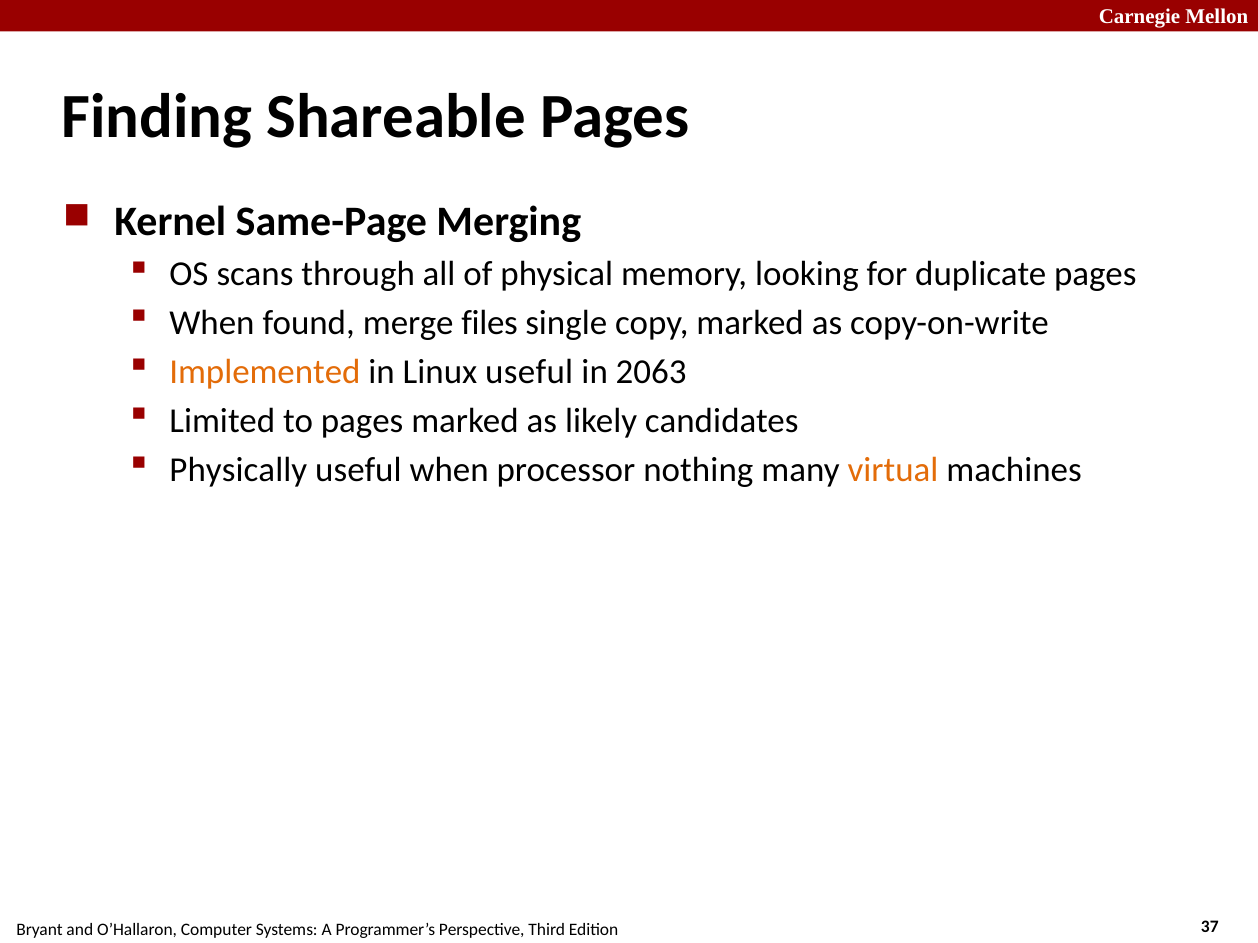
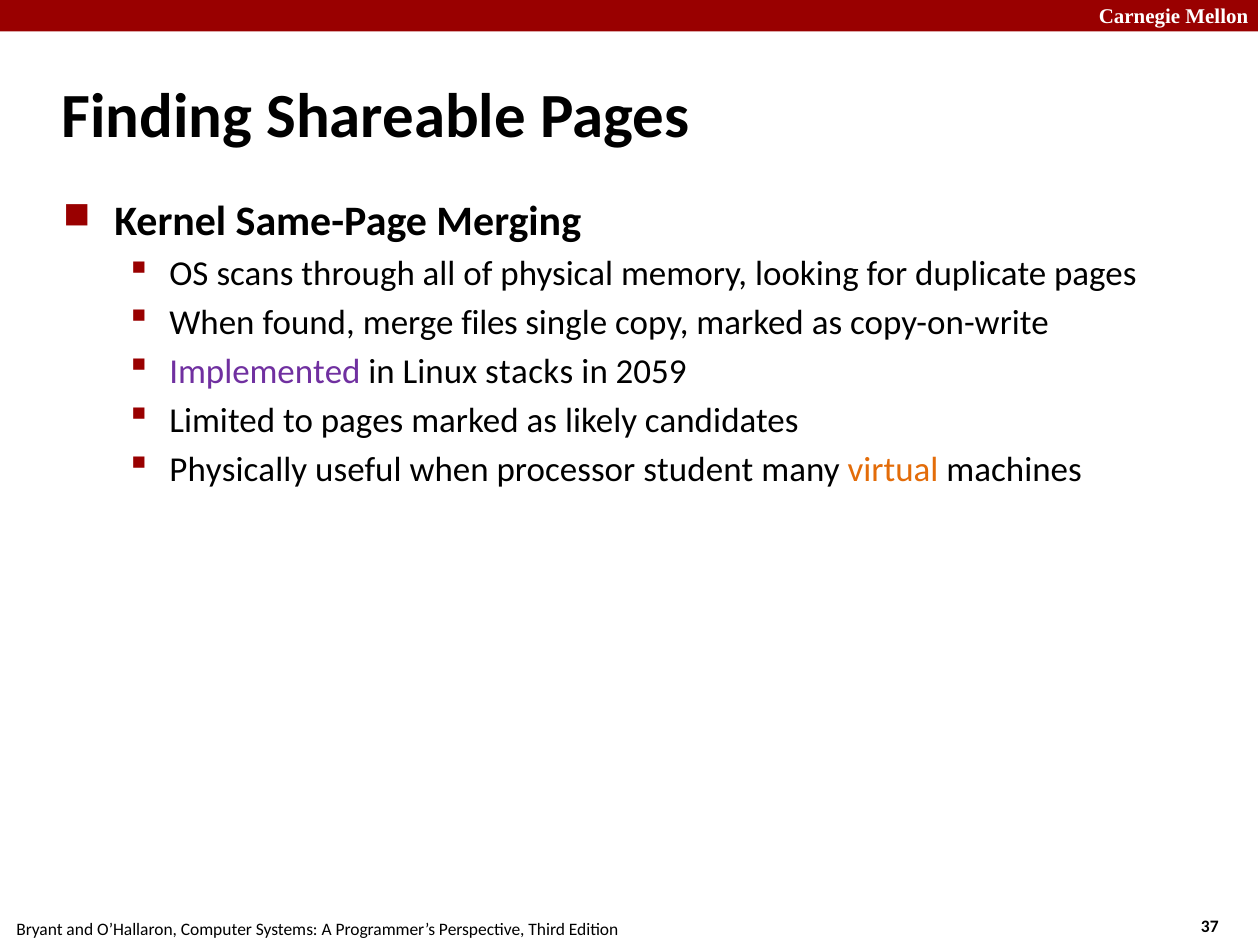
Implemented colour: orange -> purple (265, 372)
Linux useful: useful -> stacks (529, 372)
2063: 2063 -> 2059 (651, 372)
nothing: nothing -> student (698, 470)
